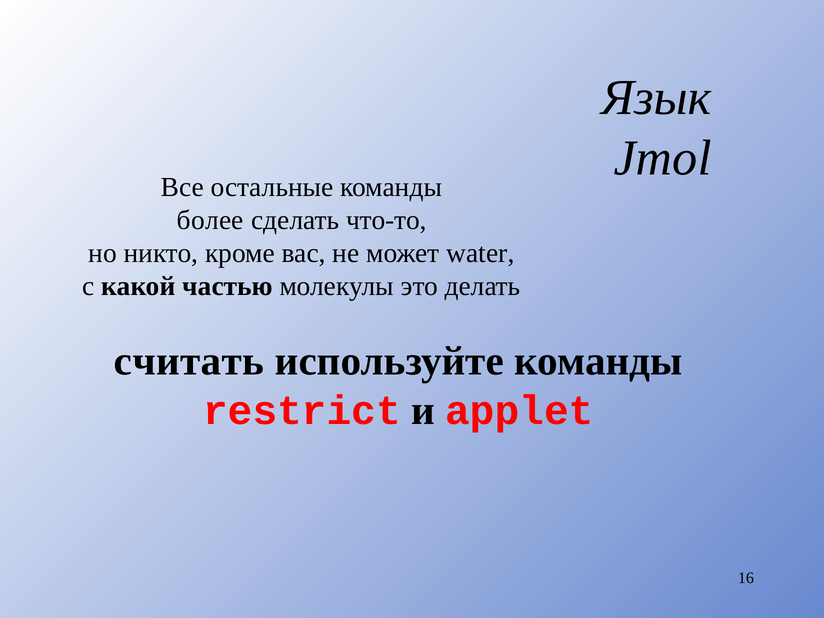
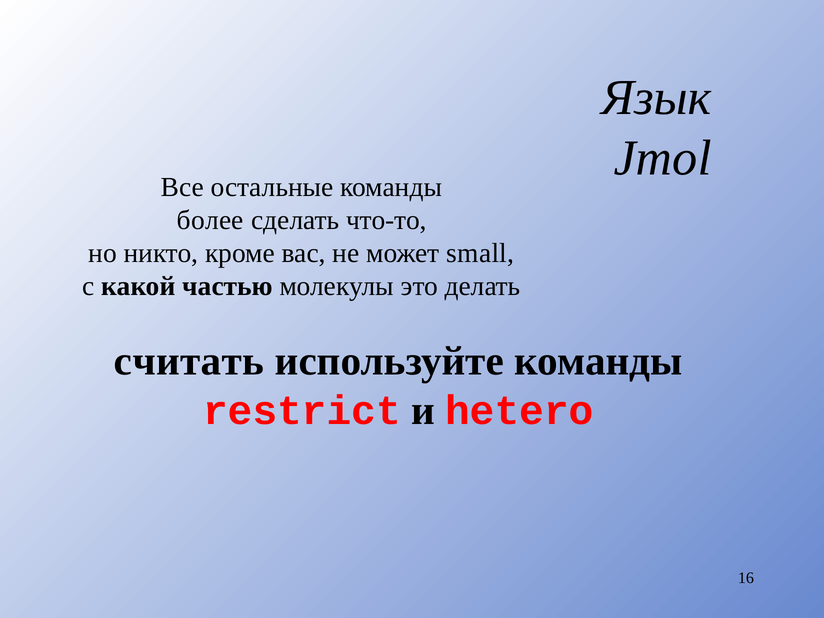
water: water -> small (480, 253)
applet: applet -> hetero (519, 411)
